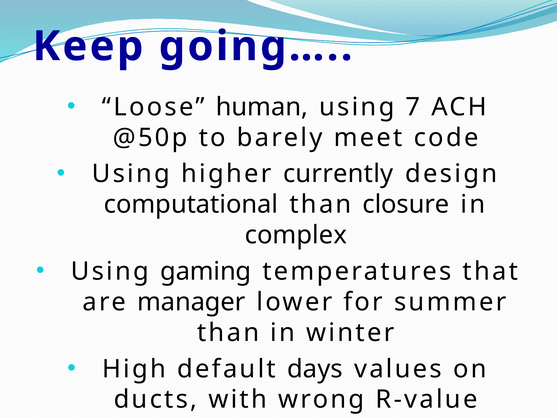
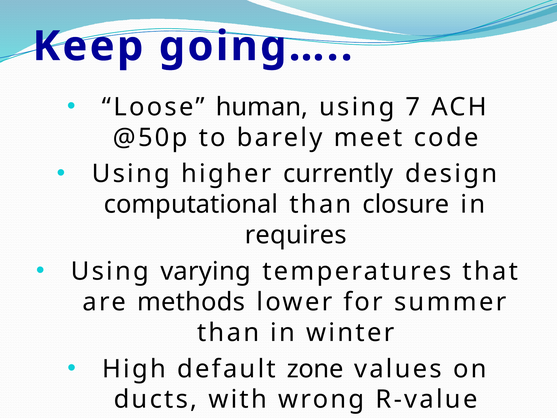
complex: complex -> requires (296, 235)
gaming: gaming -> varying (206, 271)
manager: manager -> methods (191, 302)
days: days -> zone (315, 369)
